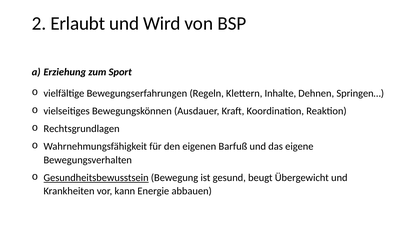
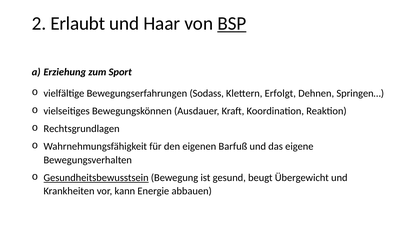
Wird: Wird -> Haar (162, 24)
BSP underline: none -> present (232, 24)
Regeln: Regeln -> Sodass (207, 93)
Inhalte: Inhalte -> Erfolgt (280, 93)
